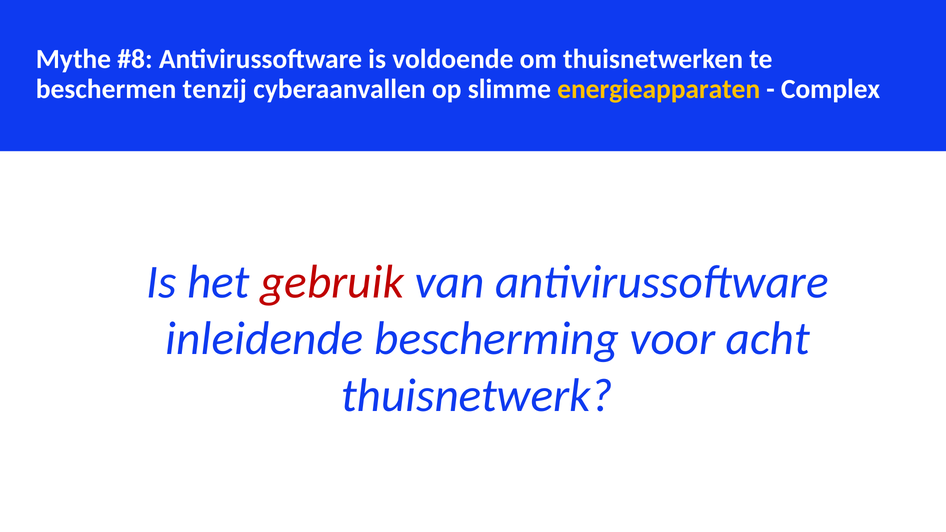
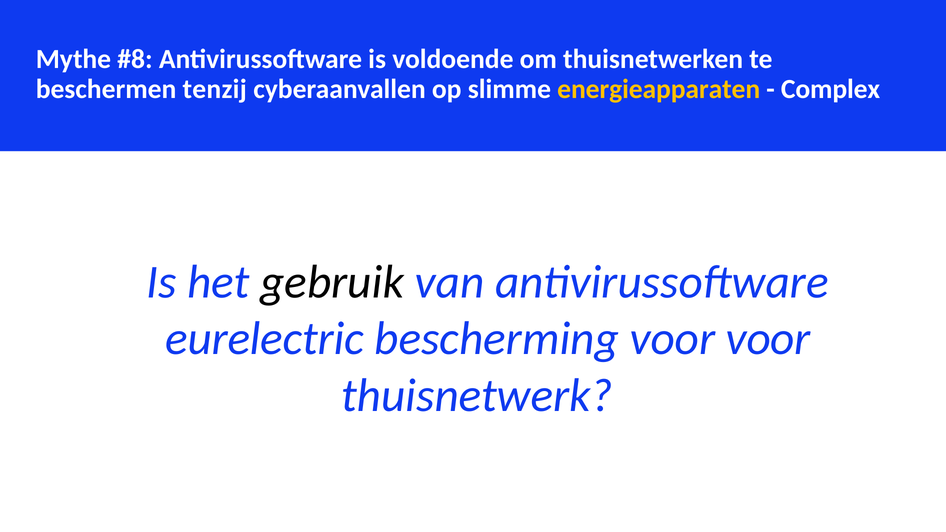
gebruik colour: red -> black (332, 282)
inleidende: inleidende -> eurelectric (265, 339)
voor acht: acht -> voor (768, 339)
